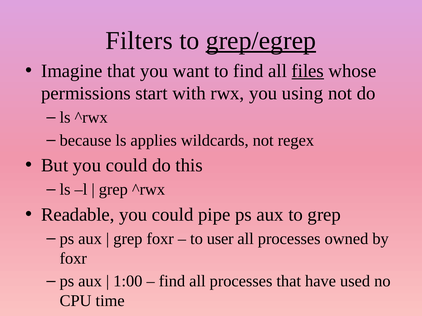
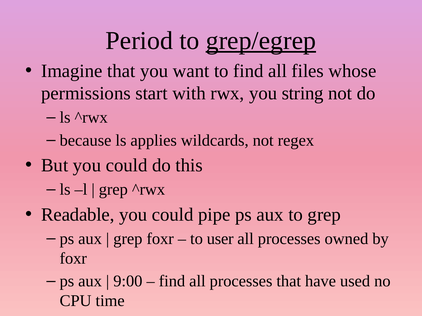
Filters: Filters -> Period (139, 41)
files underline: present -> none (308, 71)
using: using -> string (303, 93)
1:00: 1:00 -> 9:00 (128, 282)
